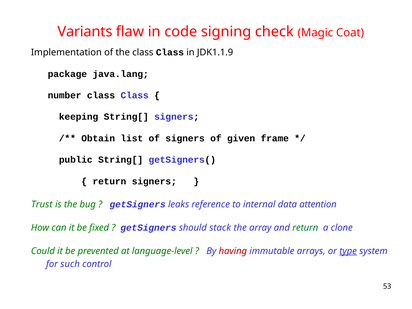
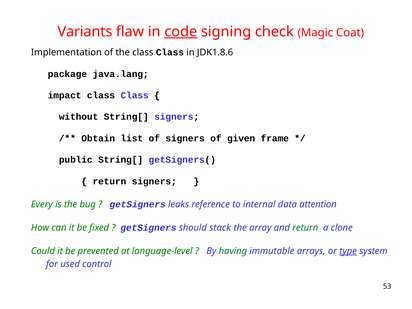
code underline: none -> present (181, 32)
JDK1.1.9: JDK1.1.9 -> JDK1.8.6 (215, 52)
number: number -> impact (65, 95)
keeping: keeping -> without (79, 117)
Trust: Trust -> Every (42, 204)
having colour: red -> green (233, 251)
such: such -> used (70, 264)
